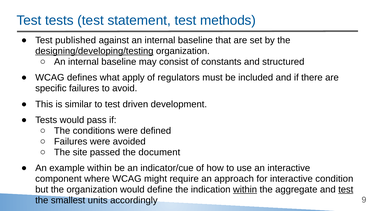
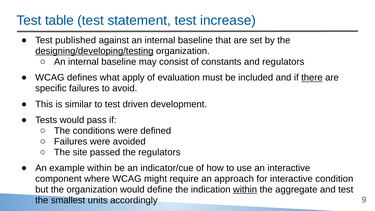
Test tests: tests -> table (59, 20)
methods: methods -> increase (228, 20)
and structured: structured -> regulators (283, 62)
regulators: regulators -> evaluation (179, 78)
there underline: none -> present (312, 78)
the document: document -> regulators (159, 152)
test underline: present -> none (346, 189)
